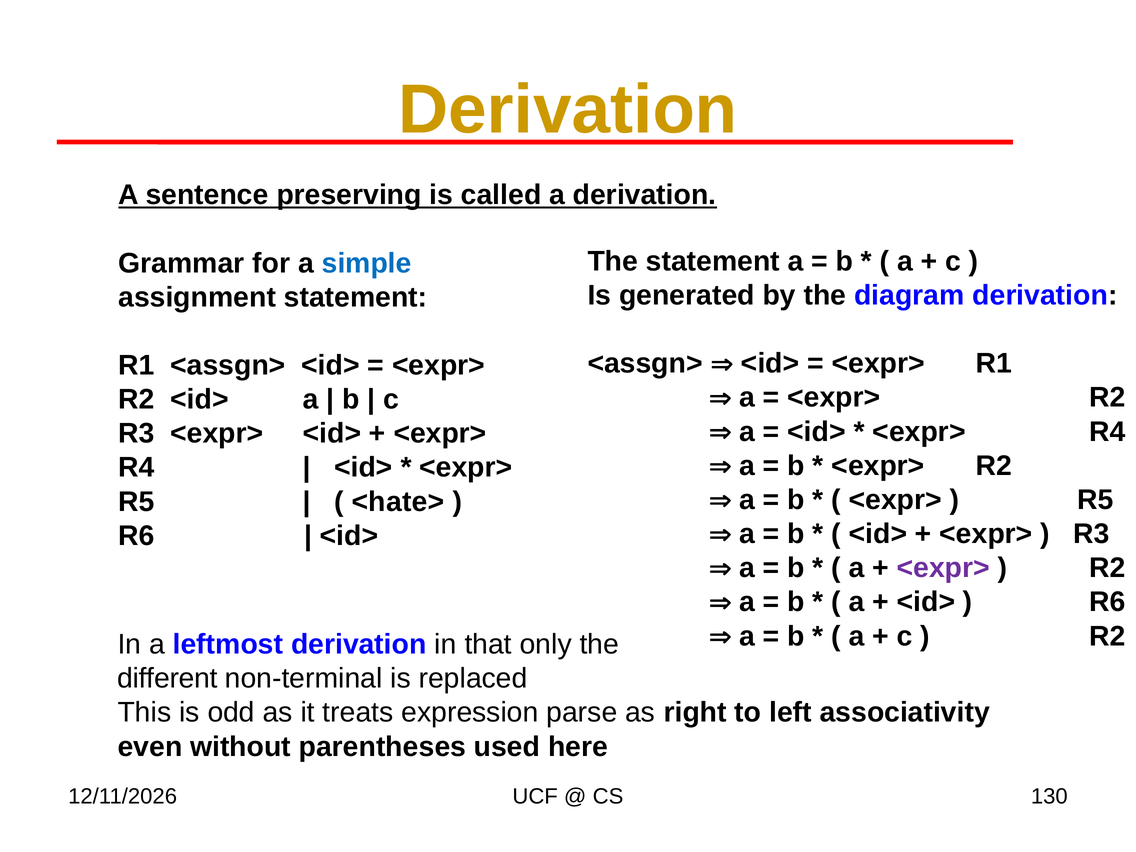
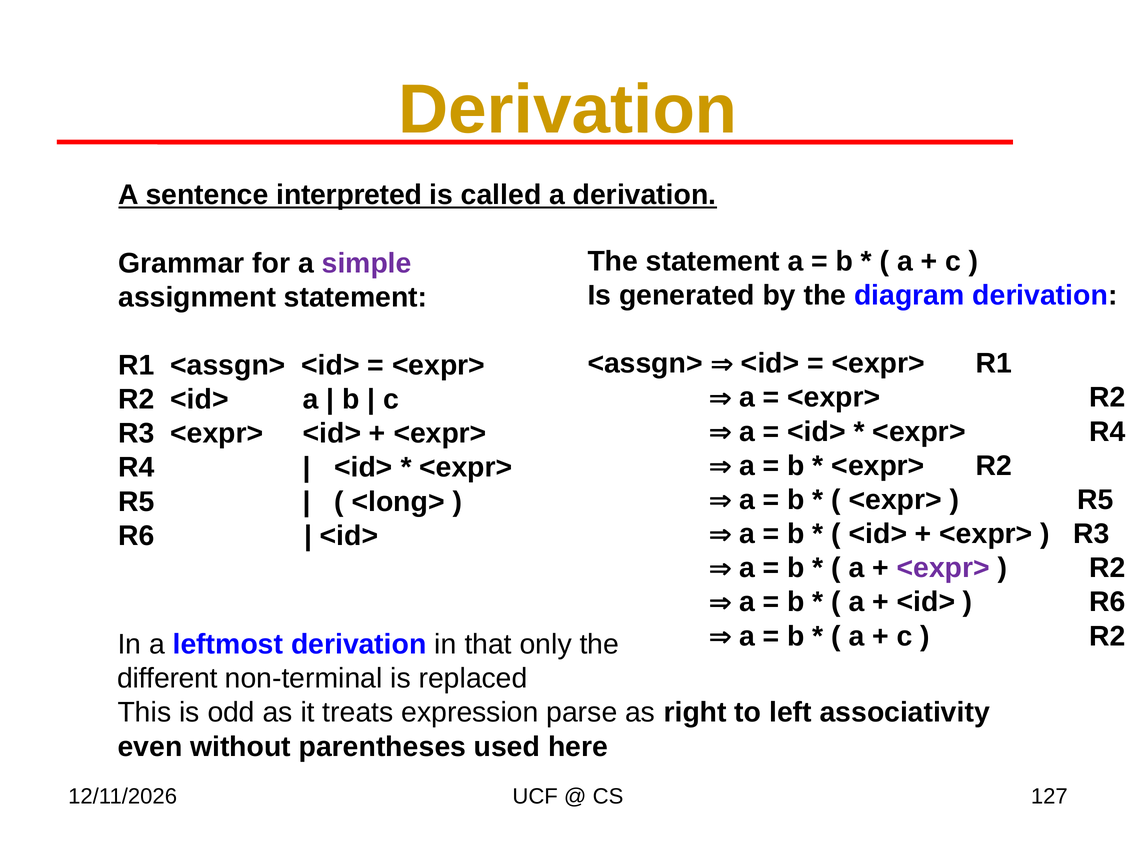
preserving: preserving -> interpreted (349, 195)
simple colour: blue -> purple (367, 263)
<hate>: <hate> -> <long> (398, 502)
130: 130 -> 127 (1049, 796)
